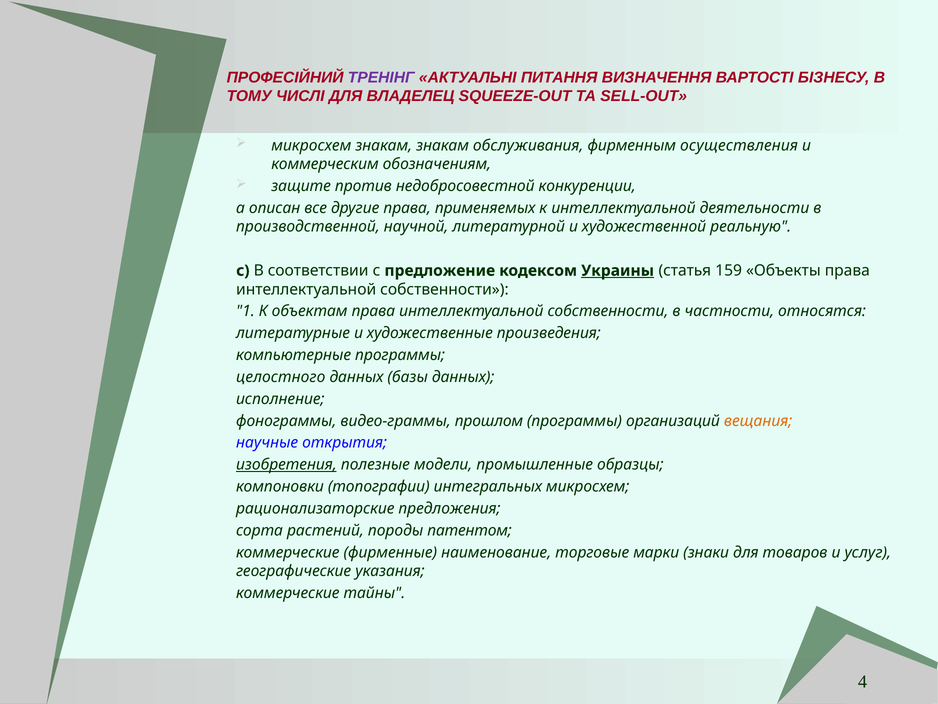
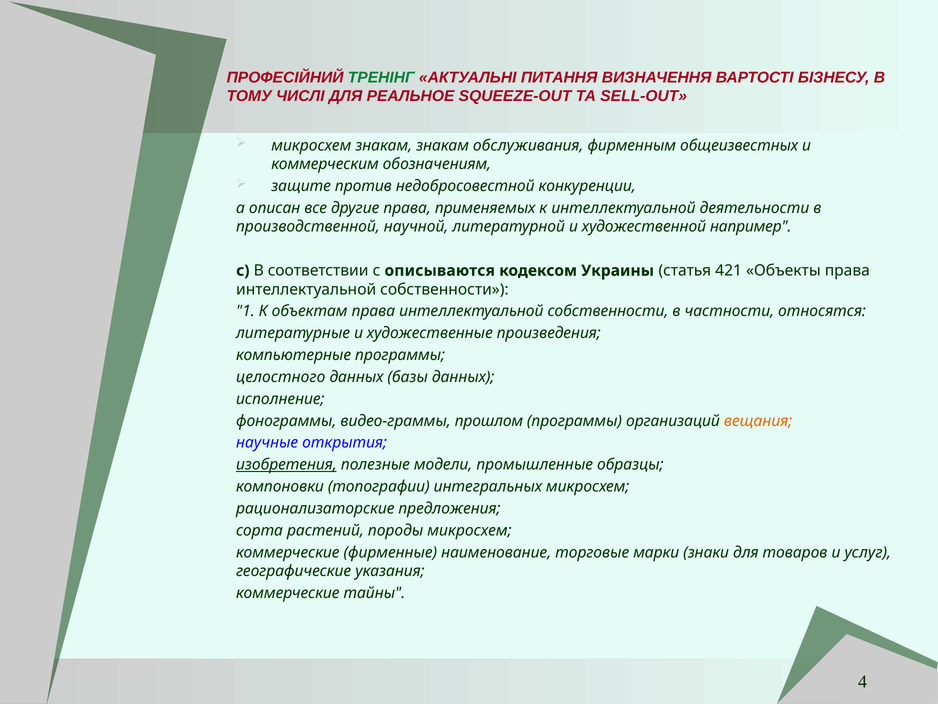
ТРЕНІНГ colour: purple -> green (381, 77)
ВЛАДЕЛЕЦ: ВЛАДЕЛЕЦ -> РЕАЛЬНОЕ (411, 96)
осуществления: осуществления -> общеизвестных (739, 145)
реальную: реальную -> например (751, 227)
предложение: предложение -> описываются (440, 270)
Украины underline: present -> none (618, 270)
159: 159 -> 421 (729, 270)
породы патентом: патентом -> микросхем (470, 530)
